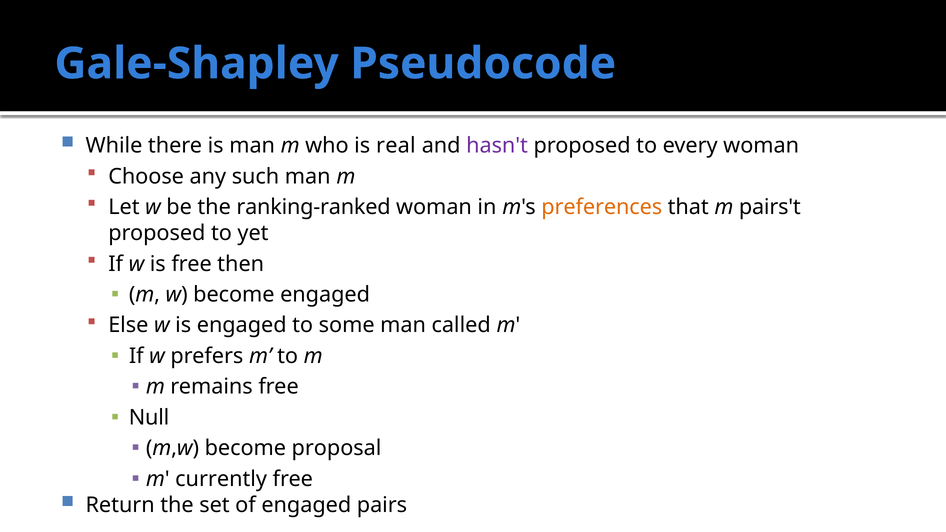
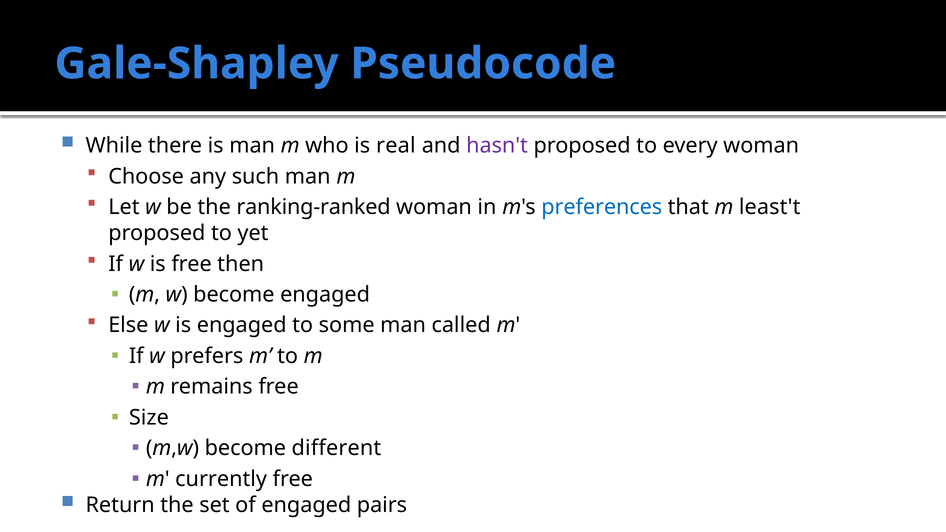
preferences colour: orange -> blue (602, 207)
pairs't: pairs't -> least't (770, 207)
Null: Null -> Size (149, 418)
proposal: proposal -> different (336, 448)
